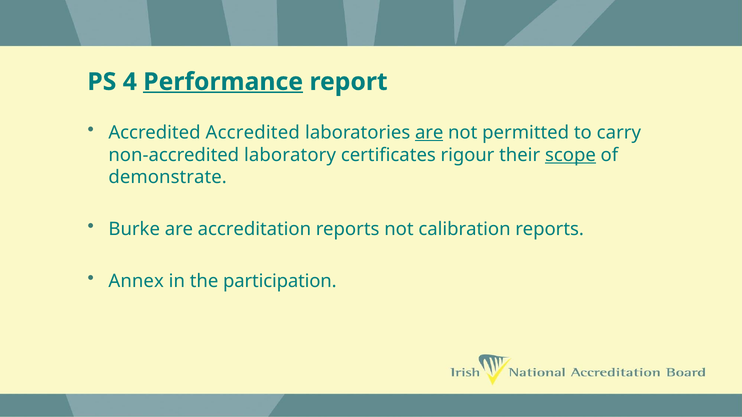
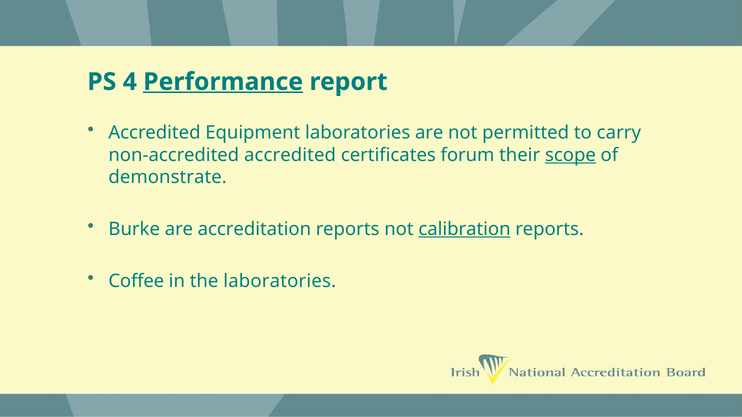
Accredited Accredited: Accredited -> Equipment (253, 133)
are underline: present -> none (429, 133)
non-accredited laboratory: laboratory -> accredited (290, 155)
rigour: rigour -> forum (468, 155)
calibration underline: none -> present (465, 229)
Annex: Annex -> Coffee (136, 281)
the participation: participation -> laboratories (280, 281)
